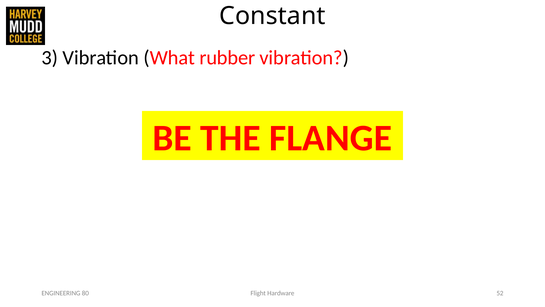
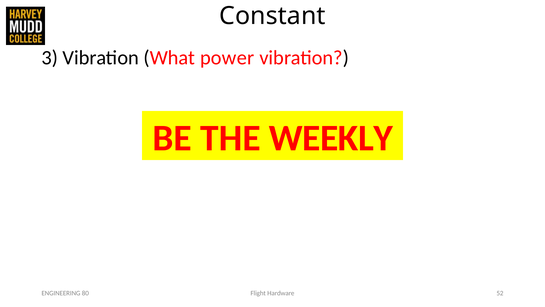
rubber: rubber -> power (227, 58)
FLANGE: FLANGE -> WEEKLY (331, 138)
